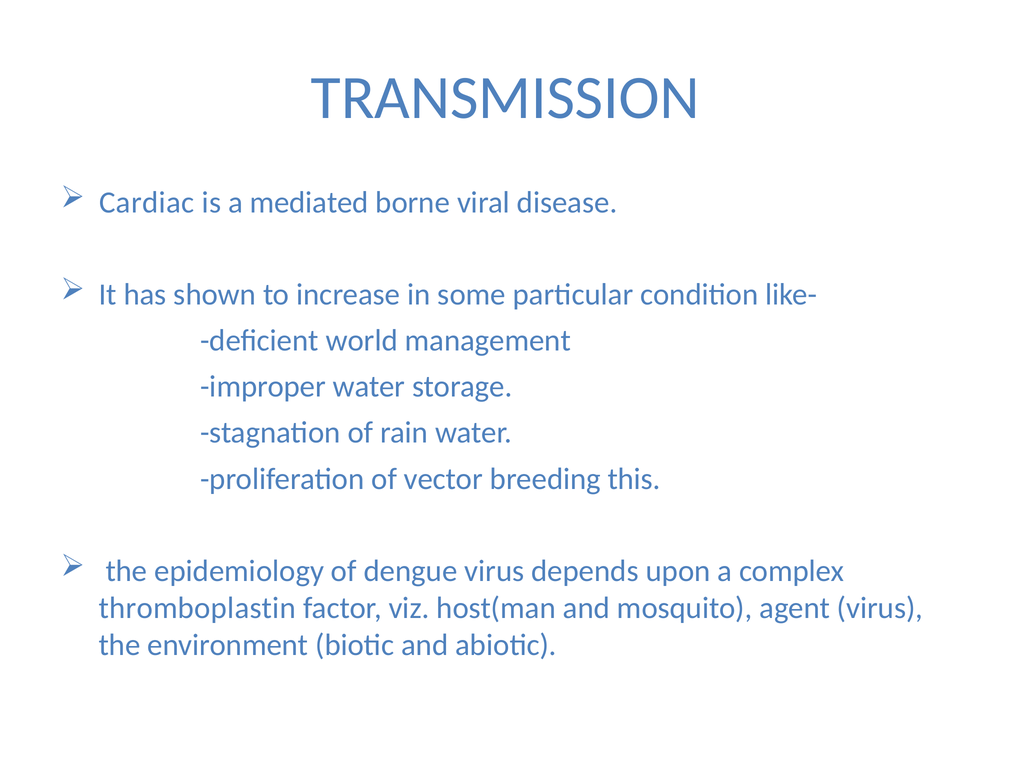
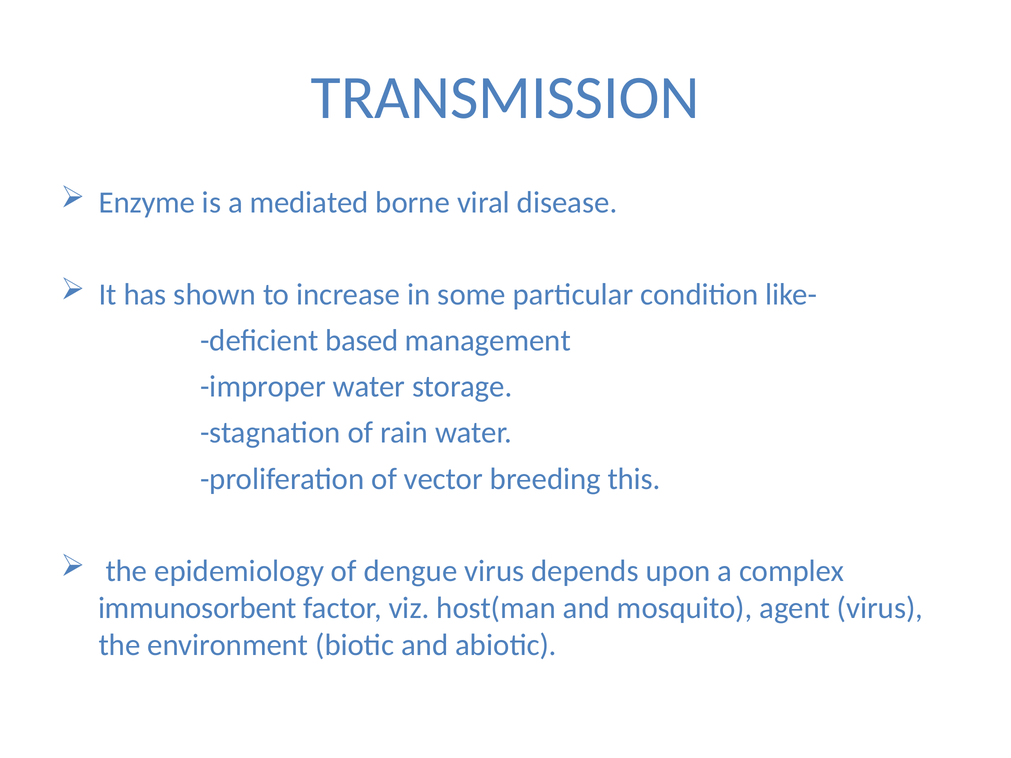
Cardiac: Cardiac -> Enzyme (147, 203)
world: world -> based (362, 341)
thromboplastin: thromboplastin -> immunosorbent (198, 608)
